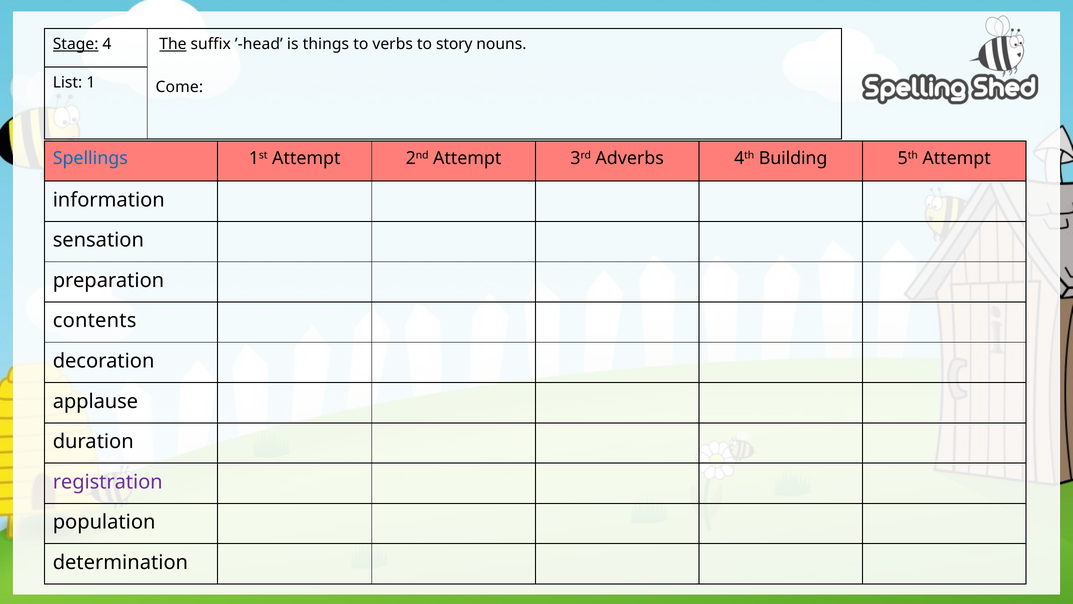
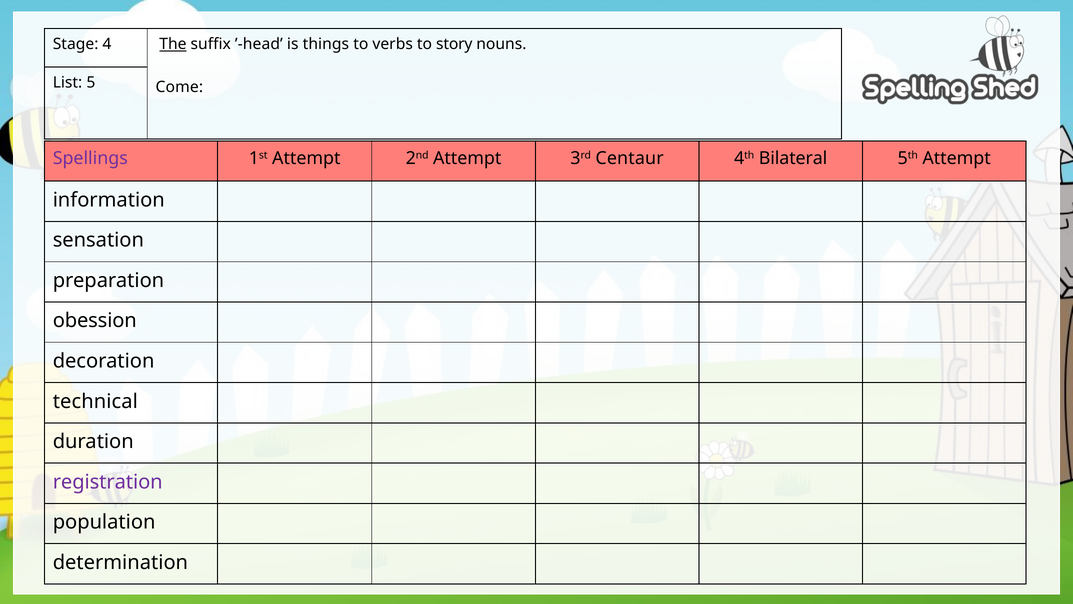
Stage underline: present -> none (76, 44)
1: 1 -> 5 (91, 82)
Spellings colour: blue -> purple (90, 158)
Adverbs: Adverbs -> Centaur (630, 158)
Building: Building -> Bilateral (793, 158)
contents: contents -> obession (95, 321)
applause: applause -> technical (95, 401)
